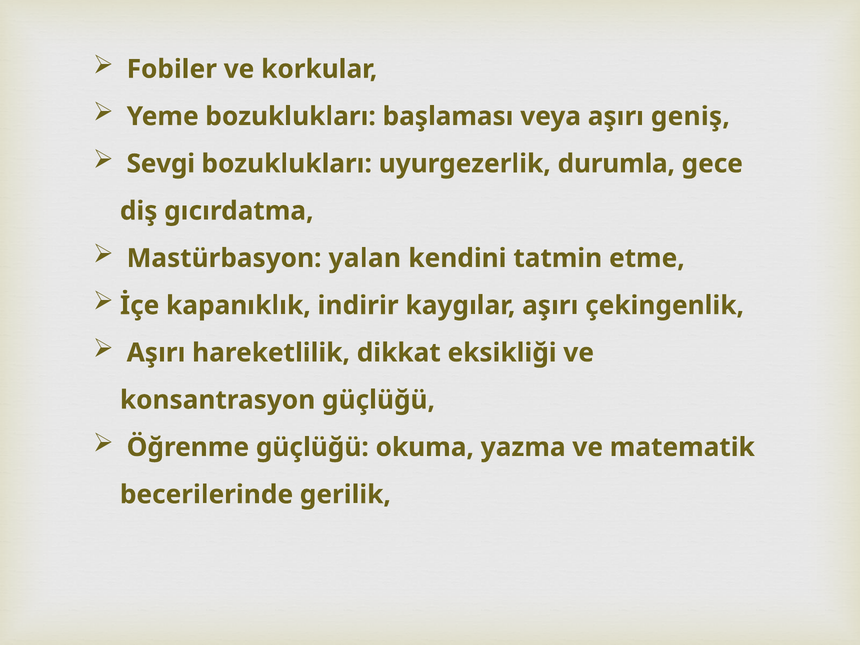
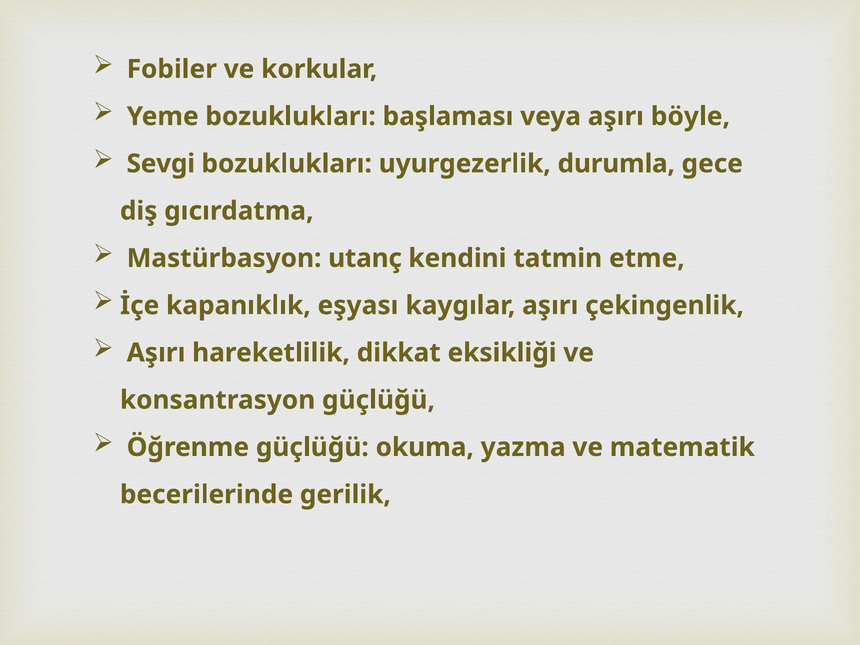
geniş: geniş -> böyle (690, 116)
yalan: yalan -> utanç (365, 258)
indirir: indirir -> eşyası (358, 306)
